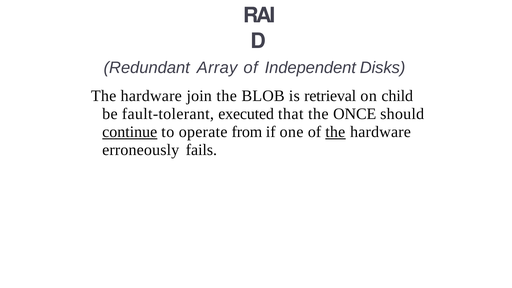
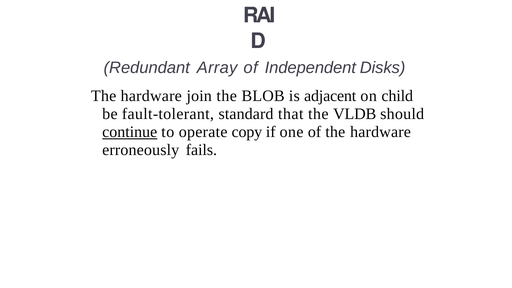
retrieval: retrieval -> adjacent (330, 96)
executed: executed -> standard (246, 114)
ONCE: ONCE -> VLDB (355, 114)
from: from -> copy (247, 132)
the underline: present -> none (335, 132)
